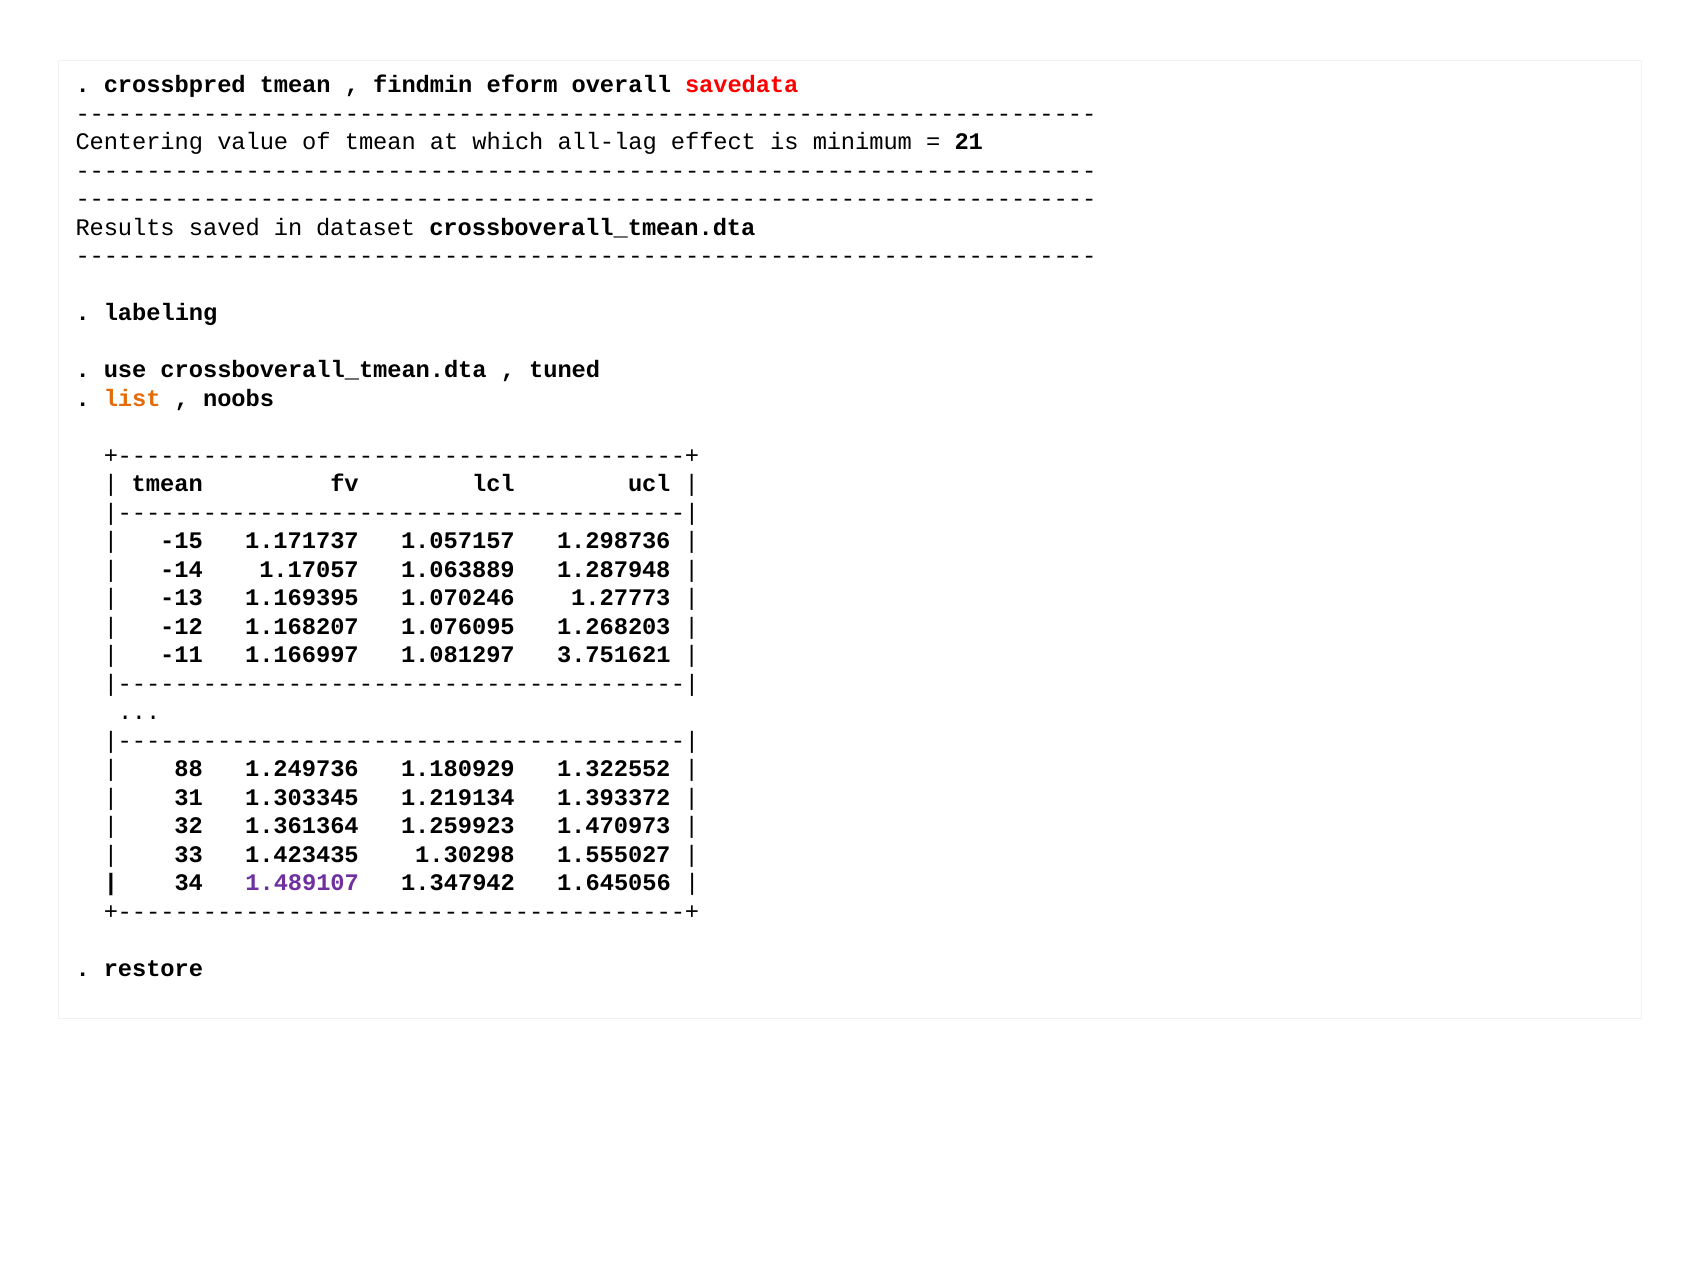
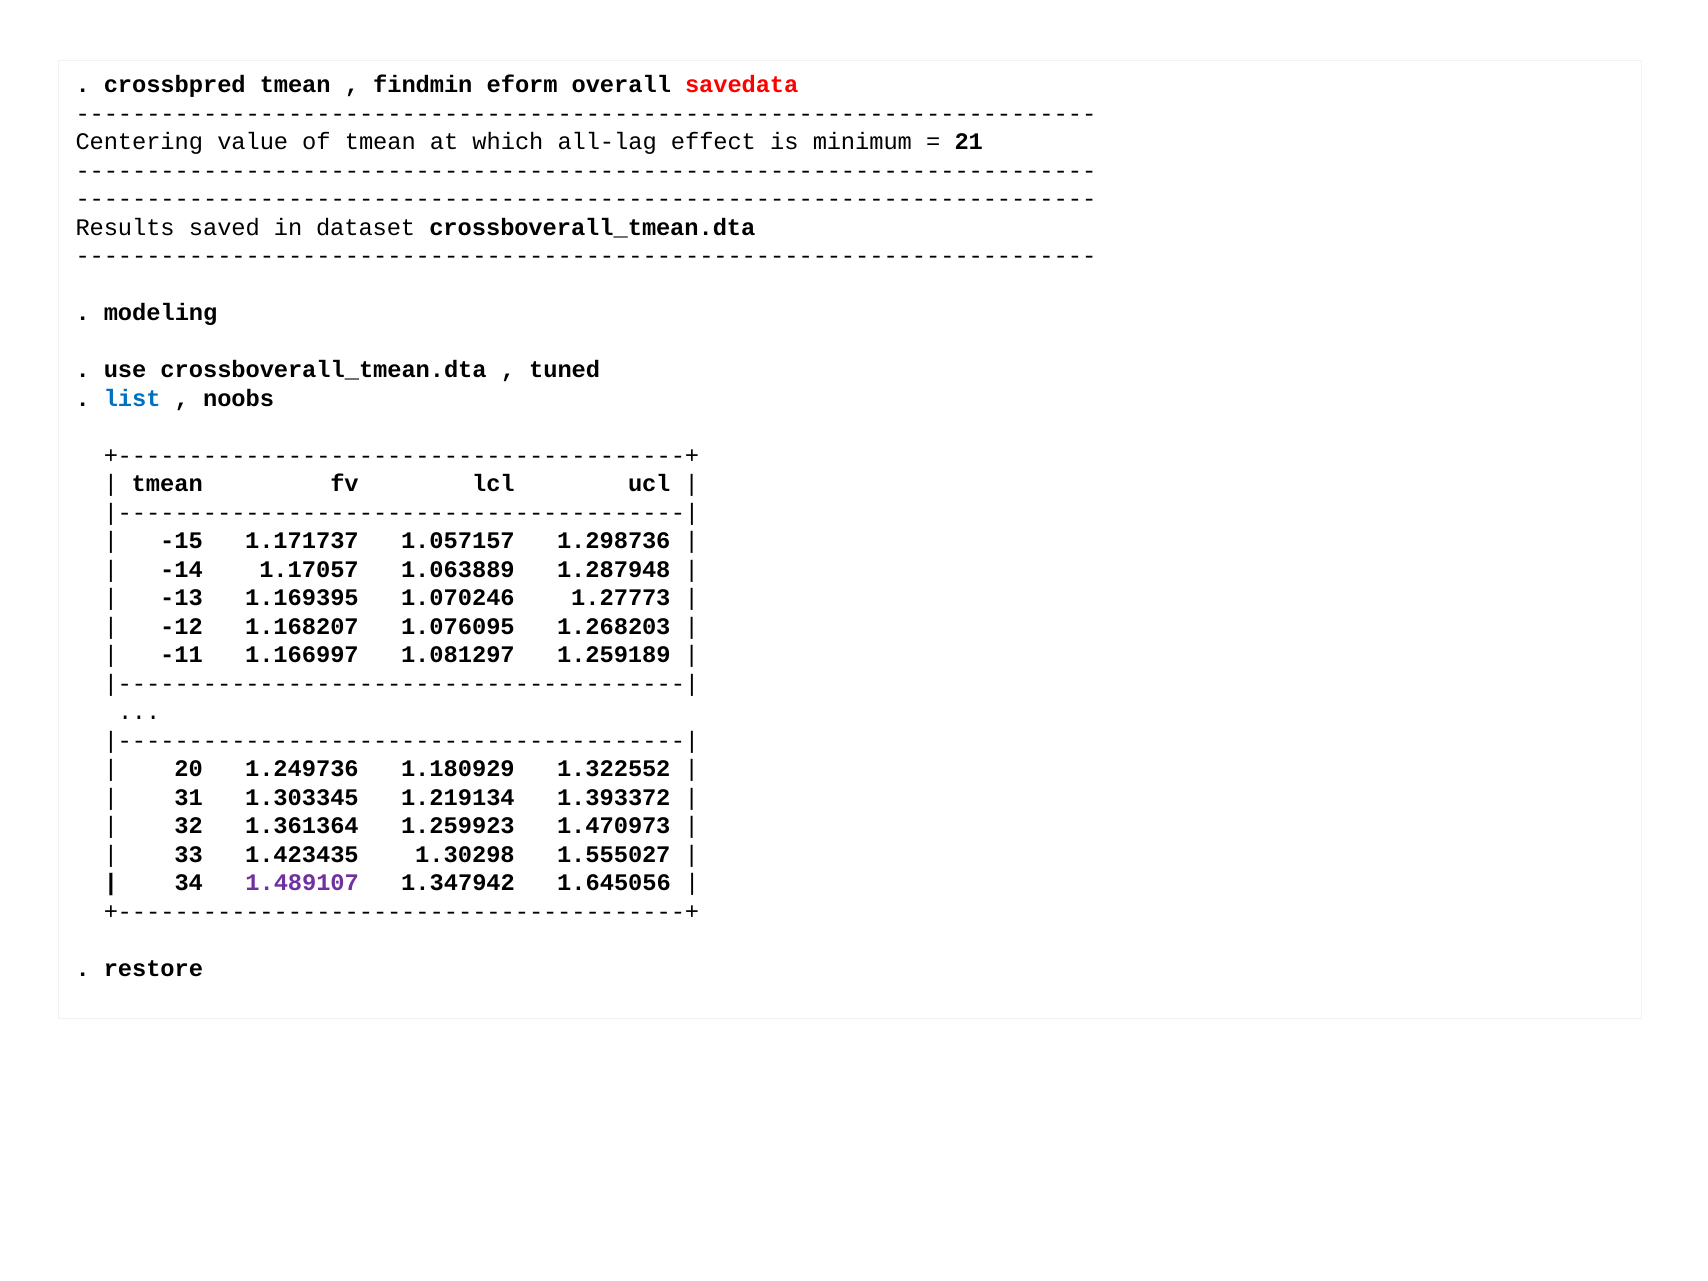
labeling: labeling -> modeling (161, 313)
list colour: orange -> blue (132, 398)
3.751621: 3.751621 -> 1.259189 (614, 655)
88: 88 -> 20 (189, 769)
